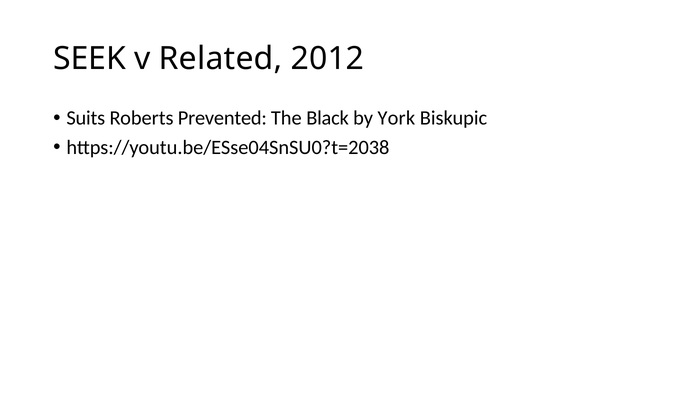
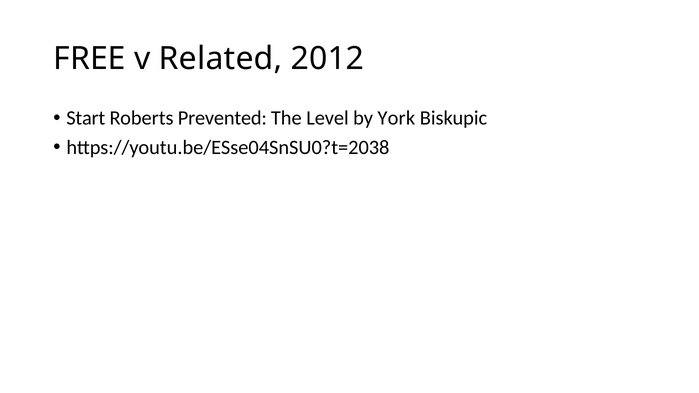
SEEK: SEEK -> FREE (90, 59)
Suits: Suits -> Start (86, 118)
Black: Black -> Level (327, 118)
